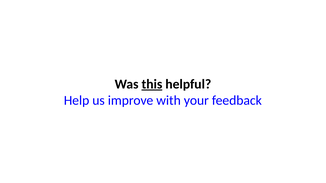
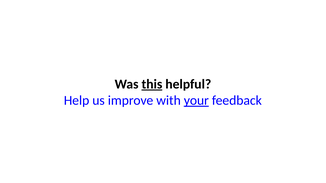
your underline: none -> present (196, 101)
